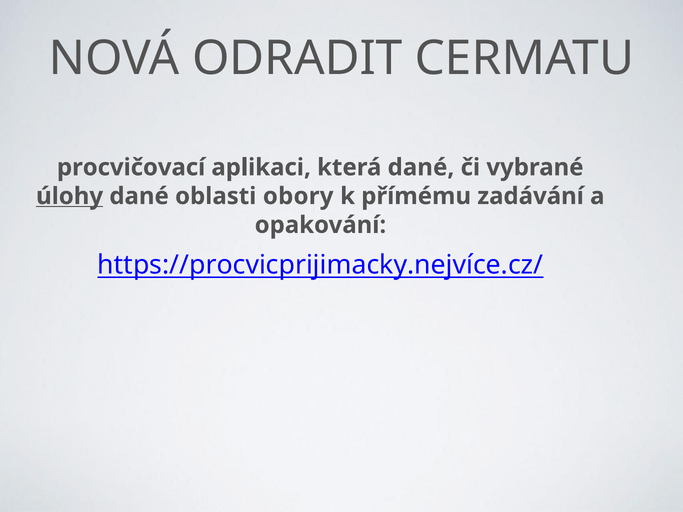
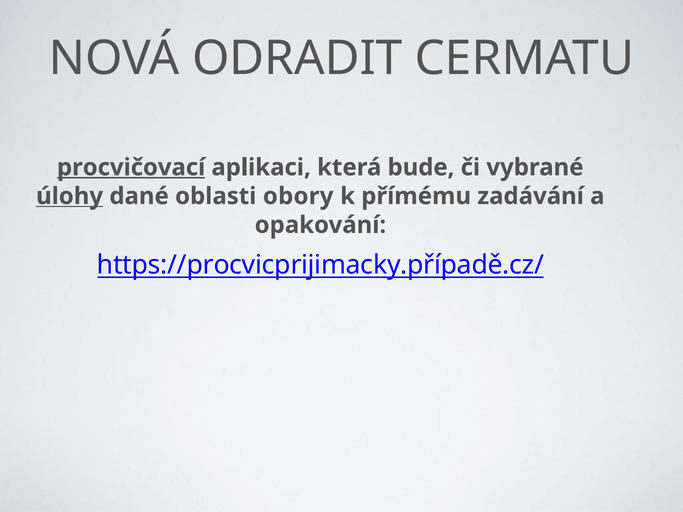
procvičovací underline: none -> present (131, 167)
která dané: dané -> bude (421, 167)
https://procvicprijimacky.nejvíce.cz/: https://procvicprijimacky.nejvíce.cz/ -> https://procvicprijimacky.případě.cz/ (320, 265)
